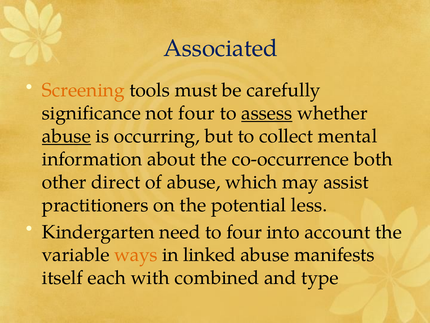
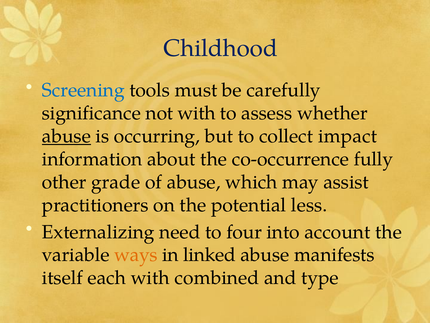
Associated: Associated -> Childhood (221, 48)
Screening colour: orange -> blue (83, 90)
not four: four -> with (197, 113)
assess underline: present -> none (267, 113)
mental: mental -> impact (348, 136)
both: both -> fully (373, 159)
direct: direct -> grade (116, 182)
Kindergarten: Kindergarten -> Externalizing (98, 232)
